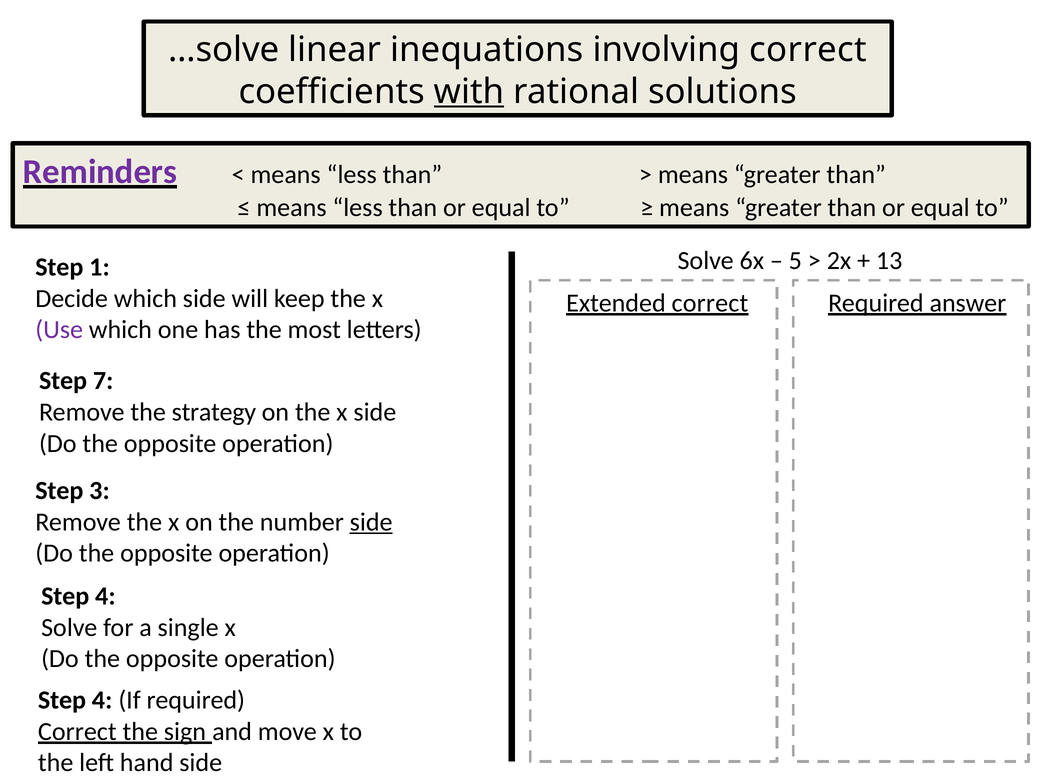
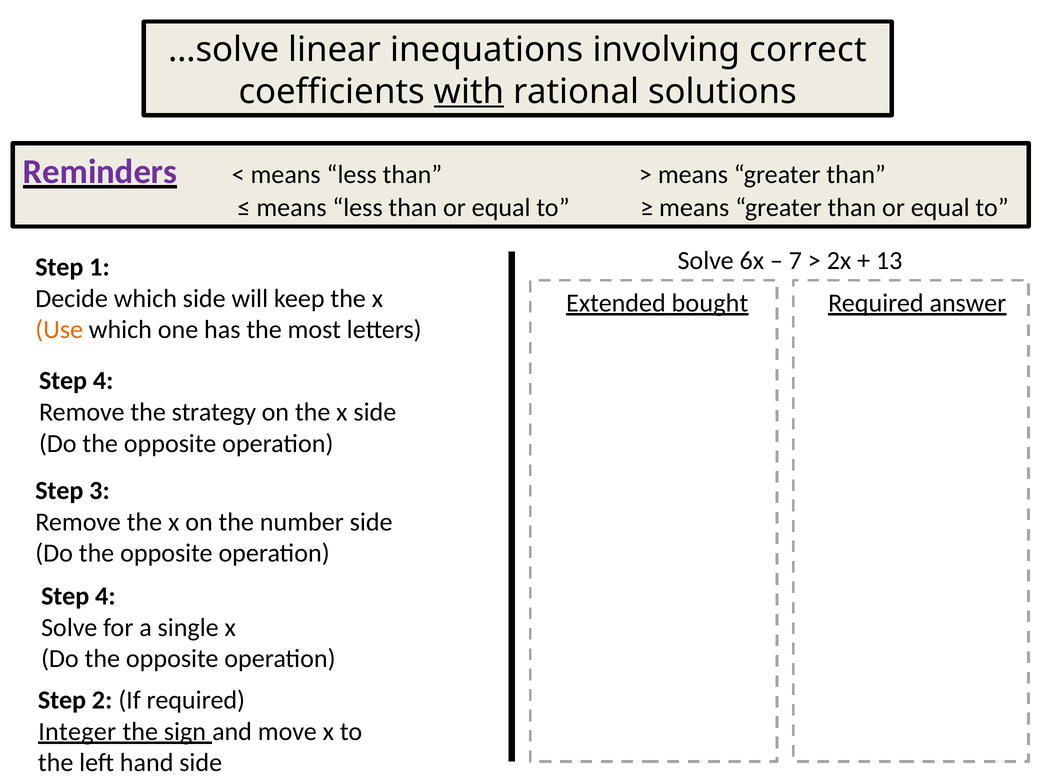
5: 5 -> 7 (795, 261)
Extended correct: correct -> bought (710, 303)
Use colour: purple -> orange (59, 330)
7: 7 -> 4 (103, 381)
side underline: present -> none (371, 522)
4: 4 -> 2 (102, 700)
Correct: Correct -> Integer (77, 731)
